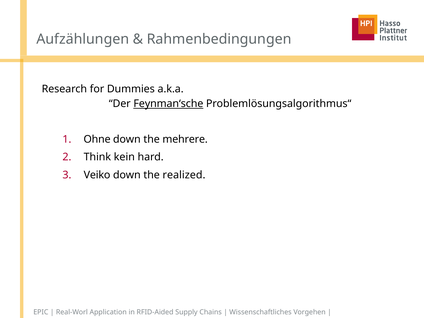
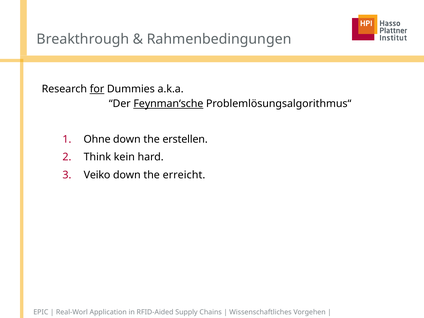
Aufzählungen: Aufzählungen -> Breakthrough (83, 39)
for underline: none -> present (97, 89)
mehrere: mehrere -> erstellen (185, 139)
realized: realized -> erreicht (184, 175)
